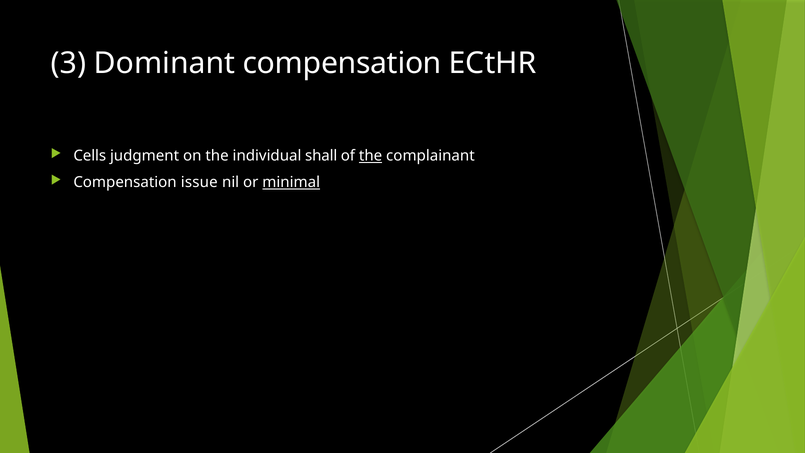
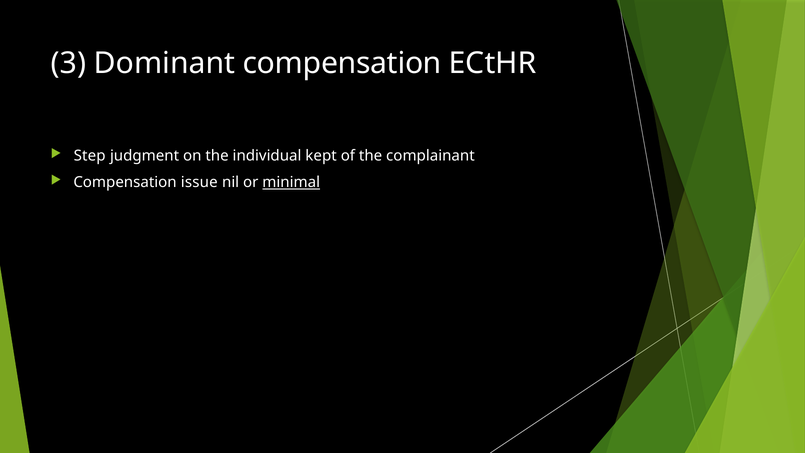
Cells: Cells -> Step (90, 156)
shall: shall -> kept (321, 156)
the underline: present -> none (371, 156)
